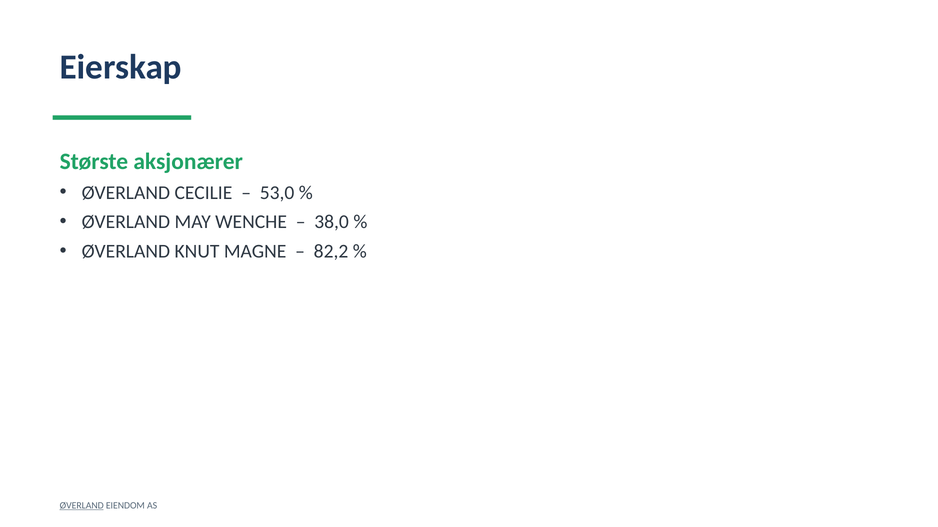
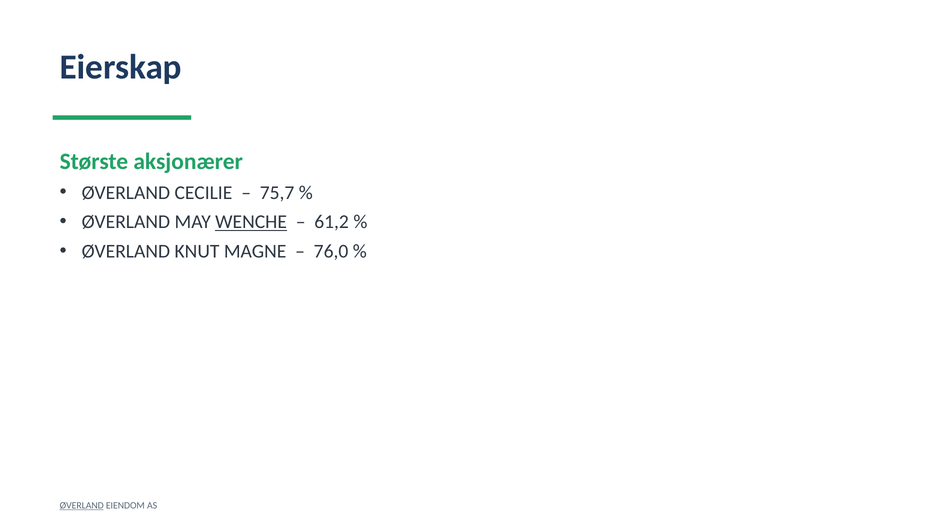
53,0: 53,0 -> 75,7 (277, 193)
WENCHE underline: none -> present (251, 222)
38,0: 38,0 -> 61,2 (332, 222)
82,2: 82,2 -> 76,0 (331, 252)
